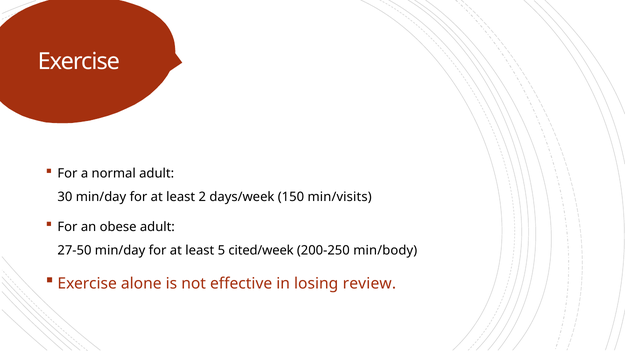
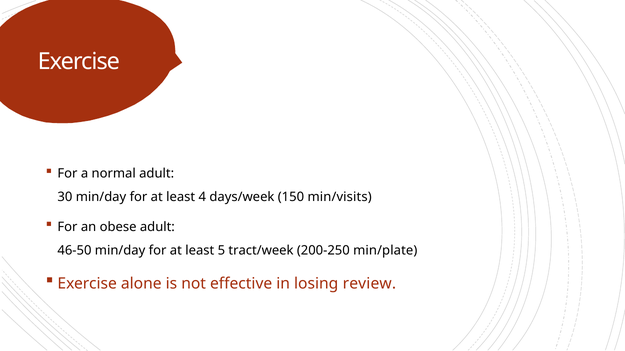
2: 2 -> 4 (202, 197)
27-50: 27-50 -> 46-50 (74, 251)
cited/week: cited/week -> tract/week (261, 251)
min/body: min/body -> min/plate (385, 251)
